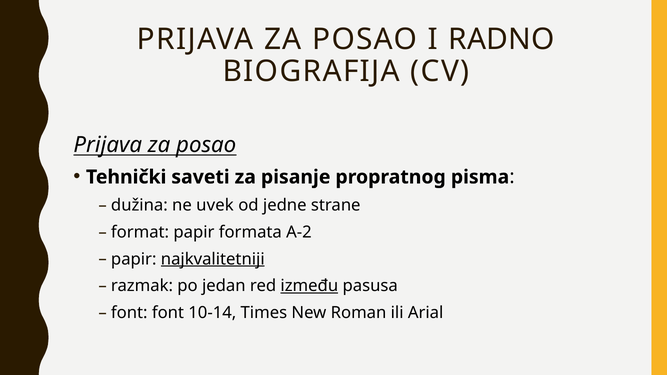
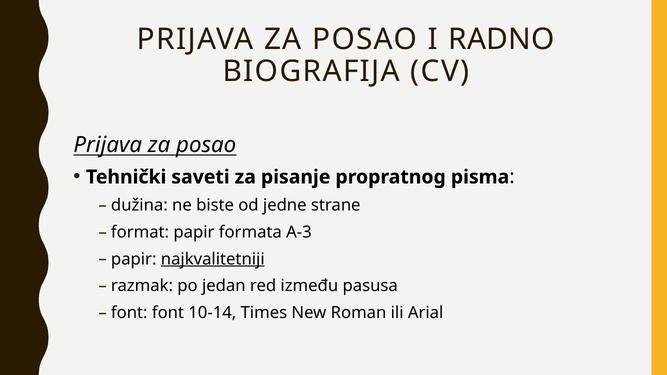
uvek: uvek -> biste (215, 205)
A-2: A-2 -> A-3 (299, 232)
između underline: present -> none (309, 286)
